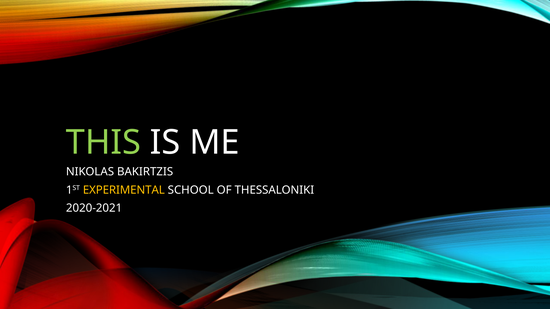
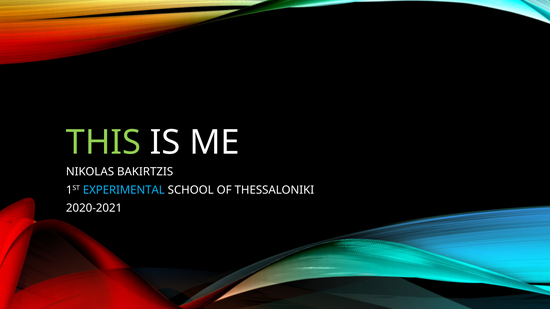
EXPERIMENTAL colour: yellow -> light blue (124, 190)
